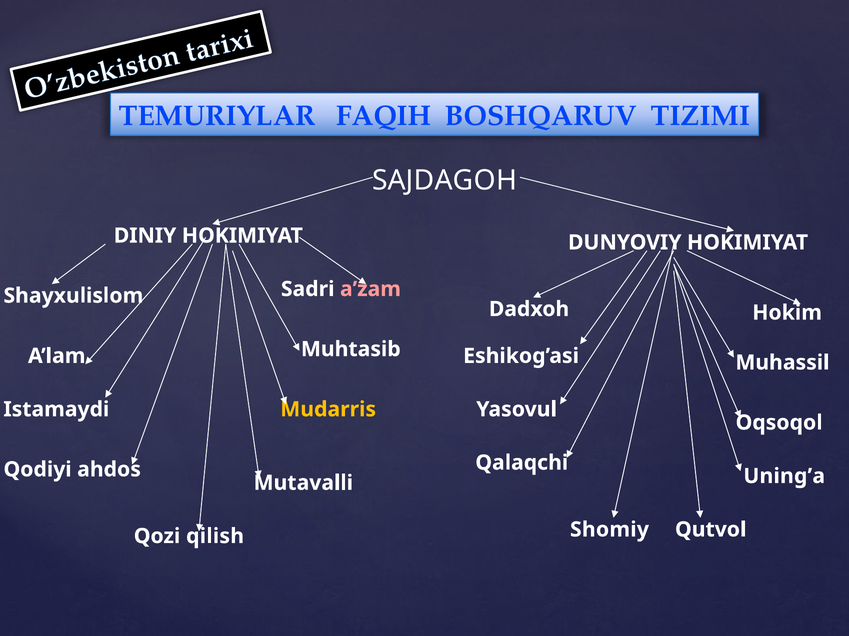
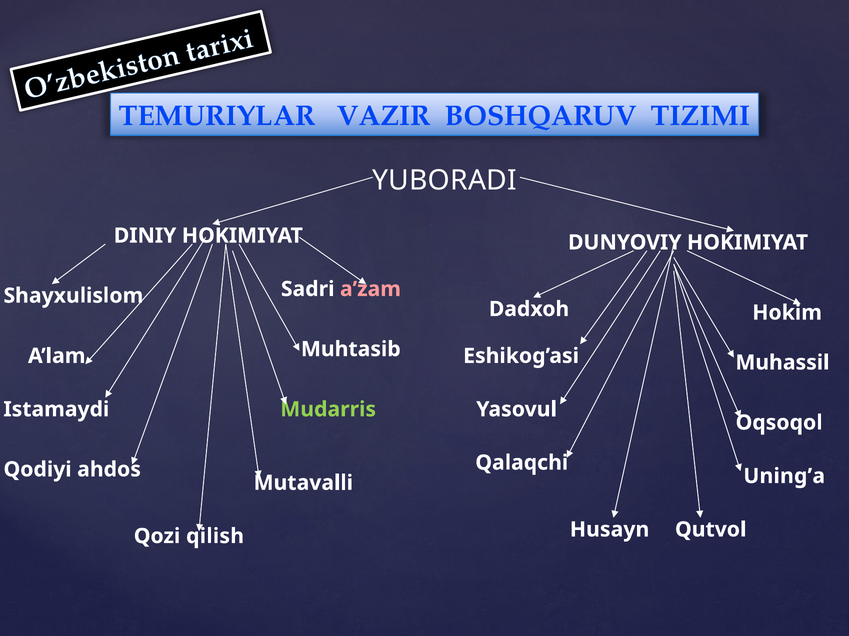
FAQIH: FAQIH -> VAZIR (384, 116)
SAJDAGOH: SAJDAGOH -> YUBORADI (444, 181)
Mudarris colour: yellow -> light green (328, 410)
Shomiy: Shomiy -> Husayn (610, 530)
